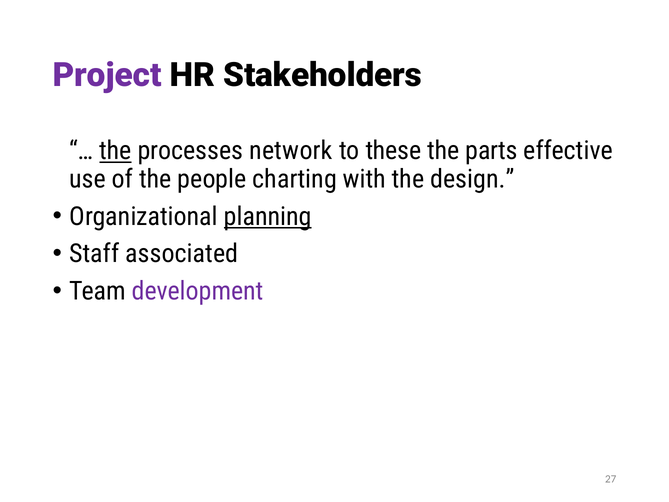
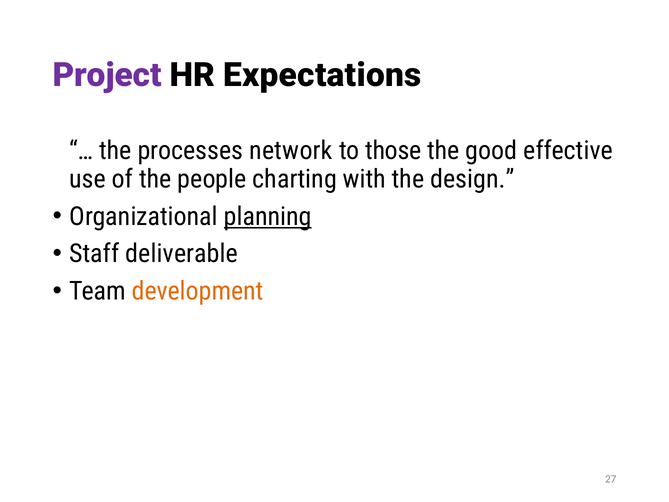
Stakeholders: Stakeholders -> Expectations (322, 75)
the underline: present -> none (115, 151)
these: these -> those (393, 151)
parts: parts -> good (491, 151)
associated: associated -> deliverable (182, 254)
development colour: purple -> orange (198, 291)
